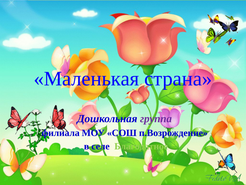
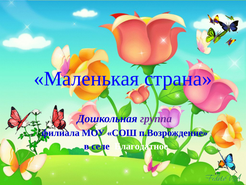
Благодатное colour: light green -> white (141, 146)
